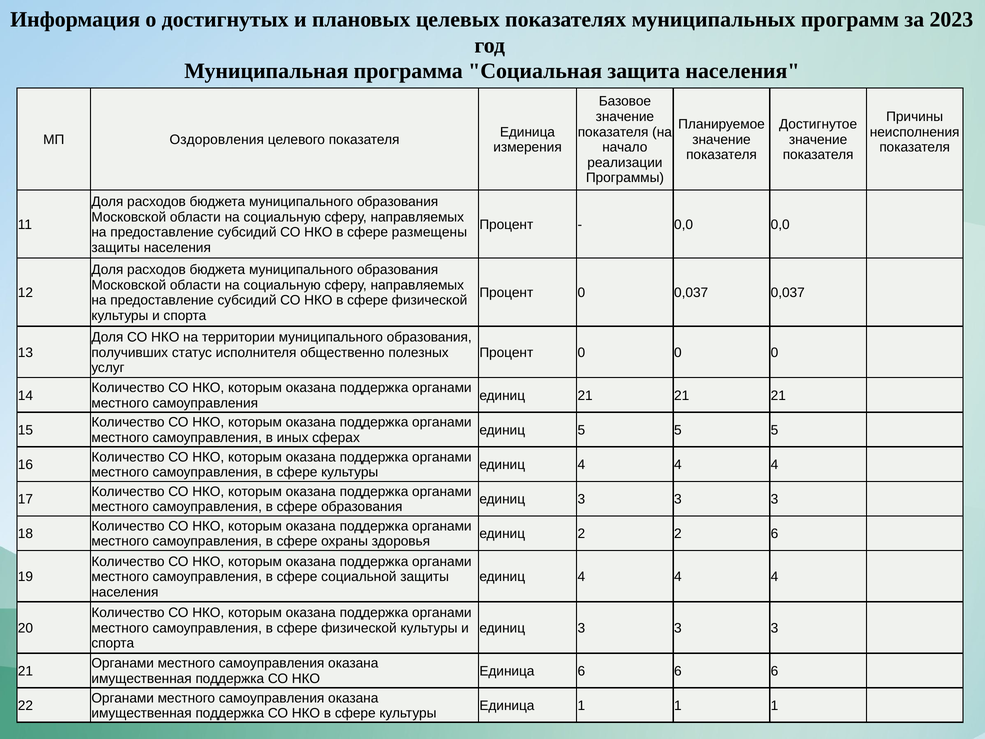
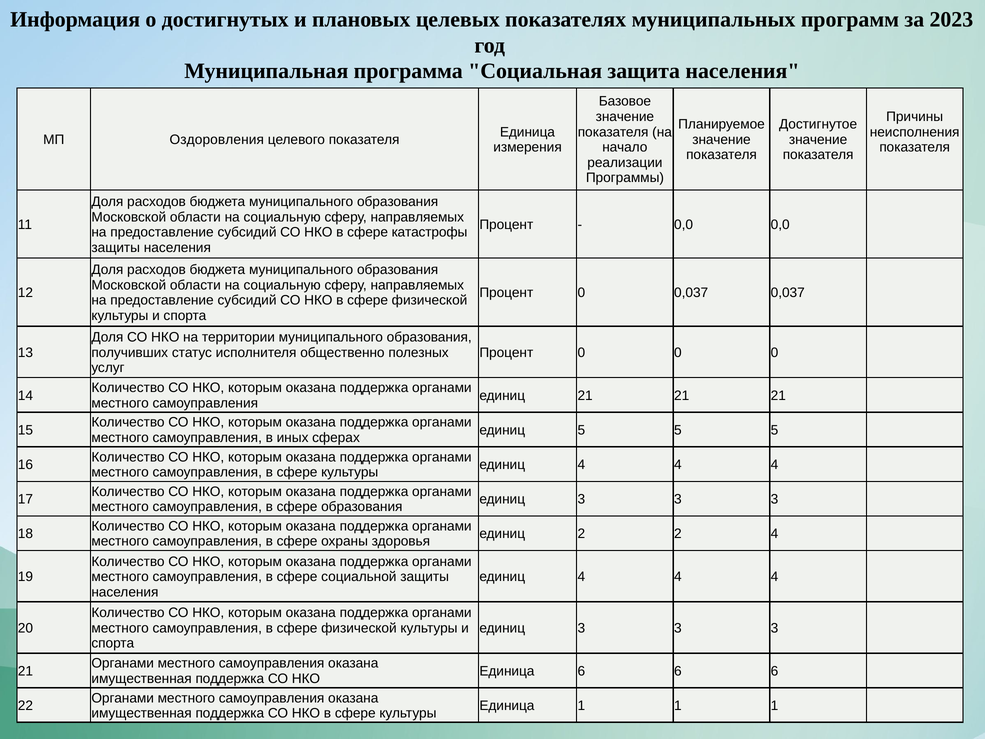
размещены: размещены -> катастрофы (430, 232)
2 6: 6 -> 4 (775, 534)
